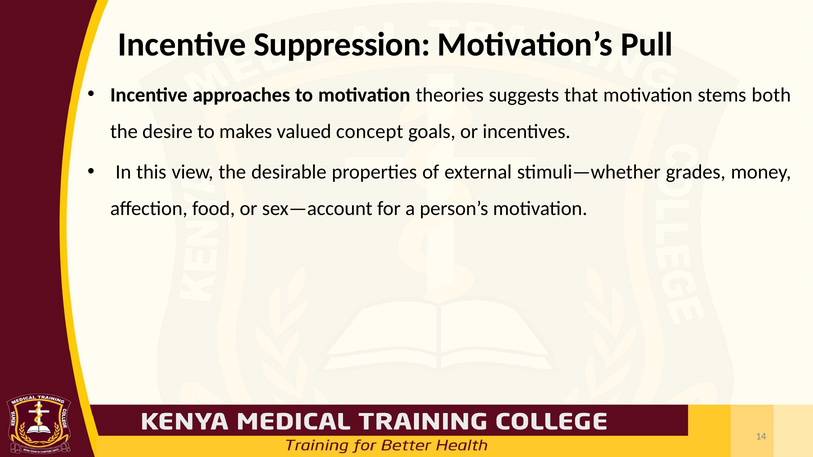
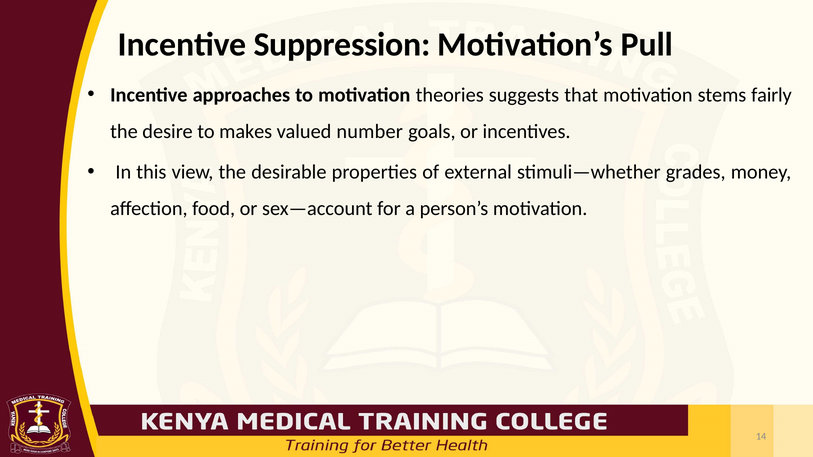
both: both -> fairly (771, 95)
concept: concept -> number (370, 132)
